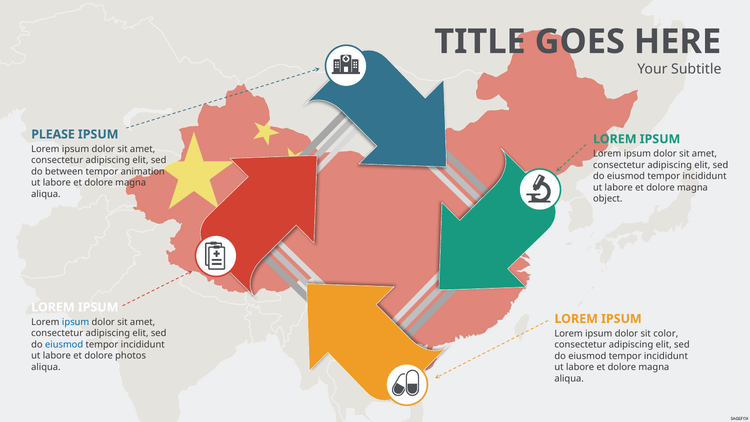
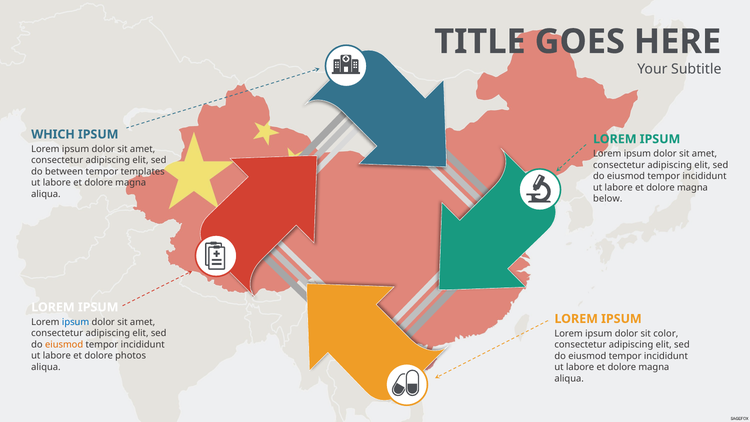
PLEASE: PLEASE -> WHICH (53, 134)
animation: animation -> templates (143, 172)
object: object -> below (608, 199)
eiusmod colour: blue -> orange (64, 344)
